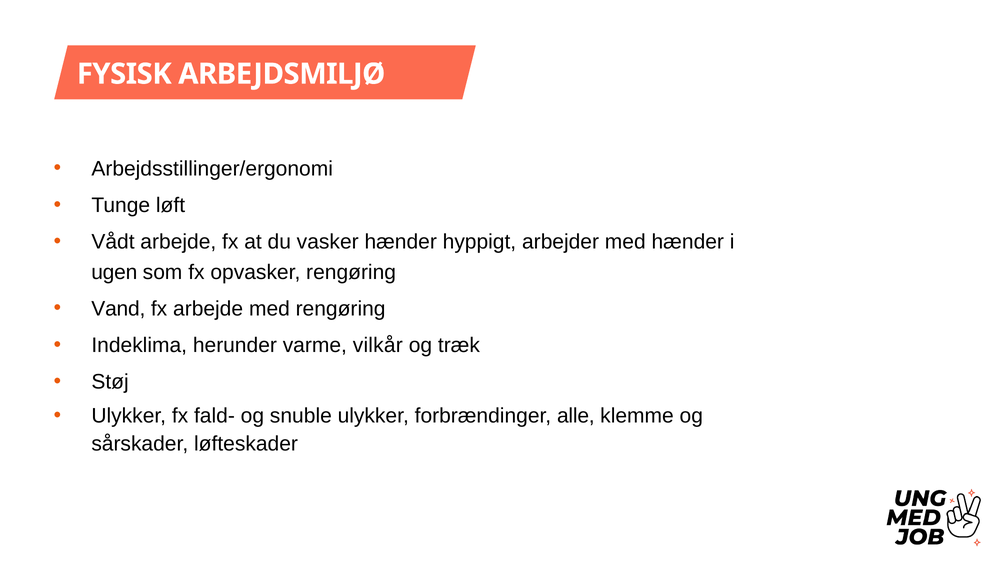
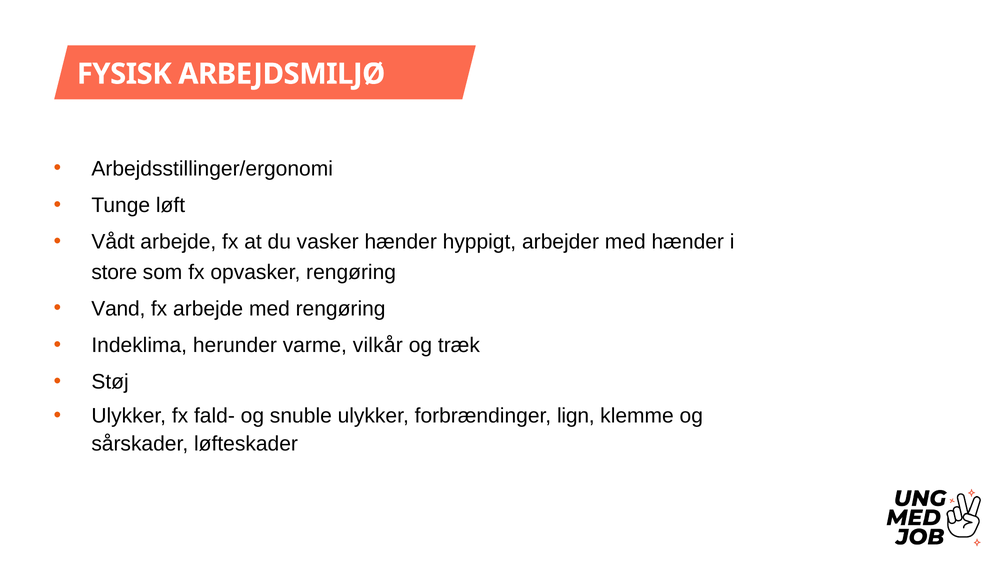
ugen: ugen -> store (114, 272)
alle: alle -> lign (576, 416)
